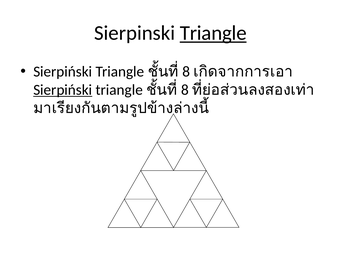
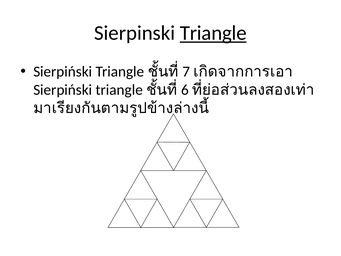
8: 8 -> 7 (186, 72)
Sierpiński underline: present -> none (63, 90)
8: 8 -> 6 (185, 90)
